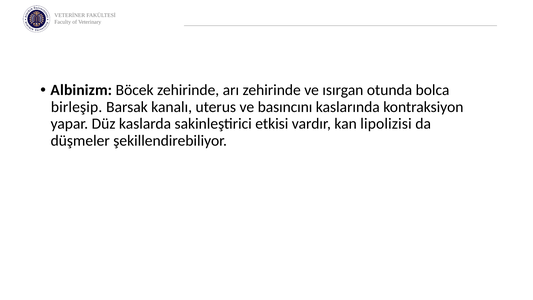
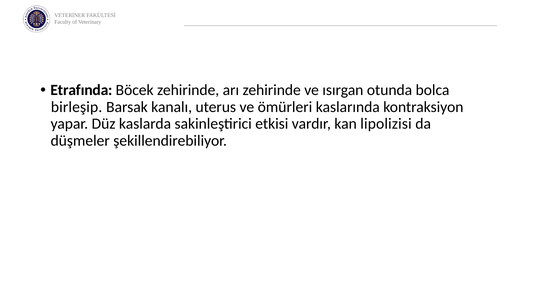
Albinizm: Albinizm -> Etrafında (81, 90)
basıncını: basıncını -> ömürleri (285, 107)
